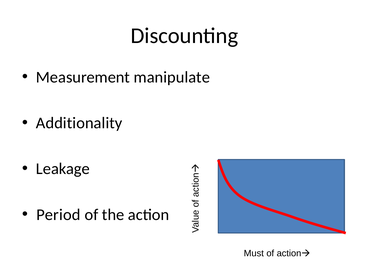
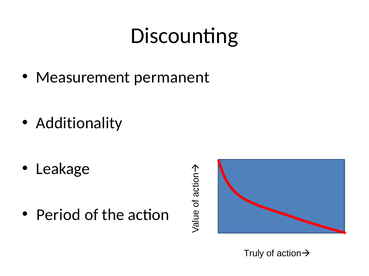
manipulate: manipulate -> permanent (172, 77)
Must: Must -> Truly (254, 254)
